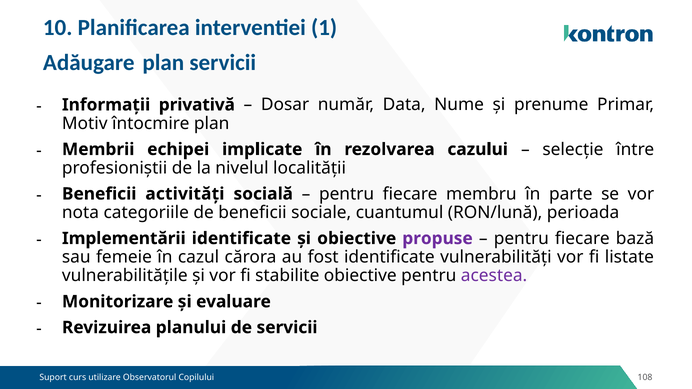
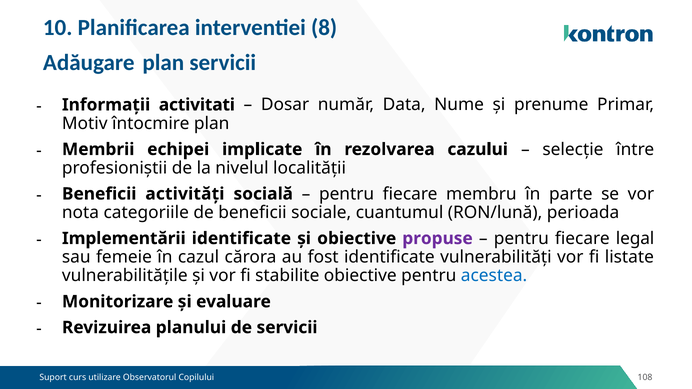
1: 1 -> 8 (324, 28)
privativă: privativă -> activitati (197, 105)
bază: bază -> legal (635, 239)
acestea colour: purple -> blue (494, 276)
